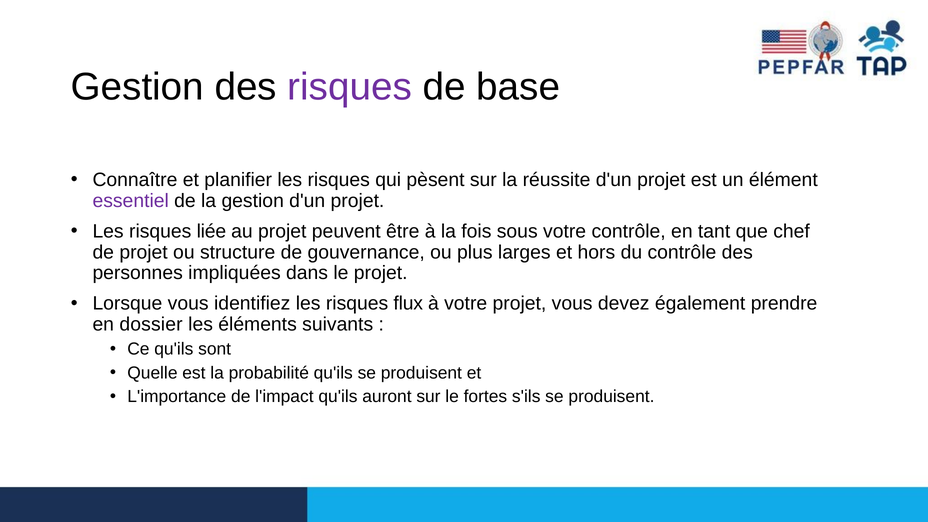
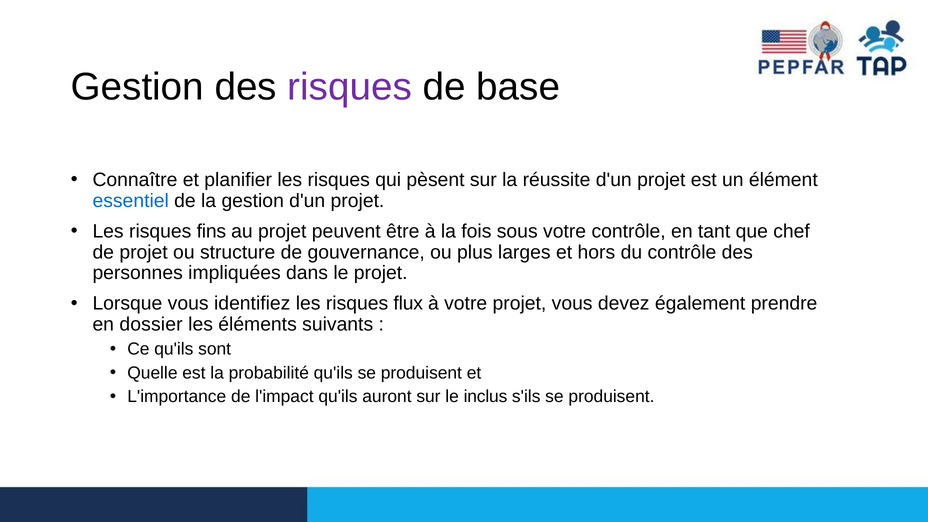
essentiel colour: purple -> blue (131, 201)
liée: liée -> fins (211, 231)
fortes: fortes -> inclus (485, 396)
